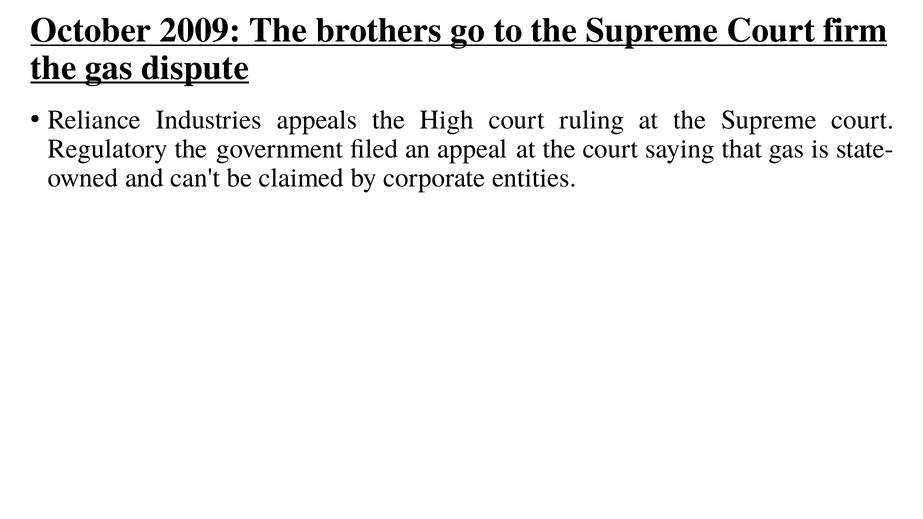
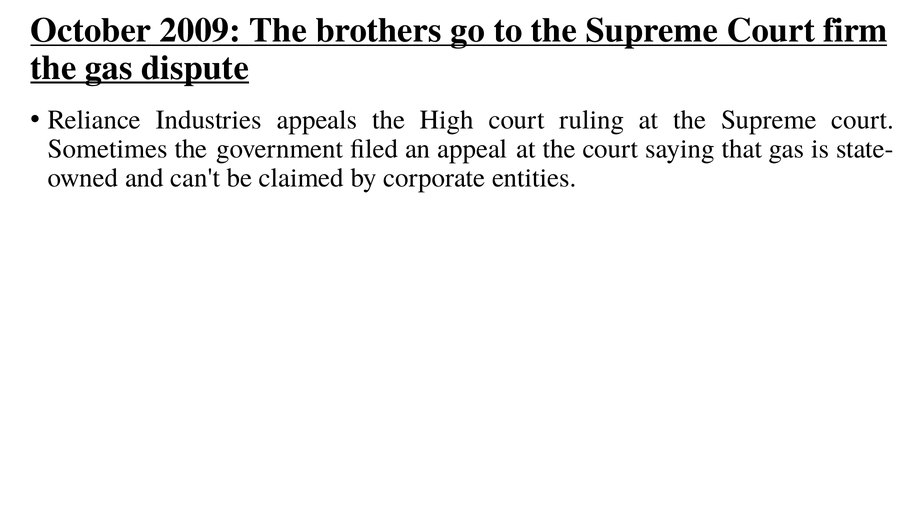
Regulatory: Regulatory -> Sometimes (108, 149)
